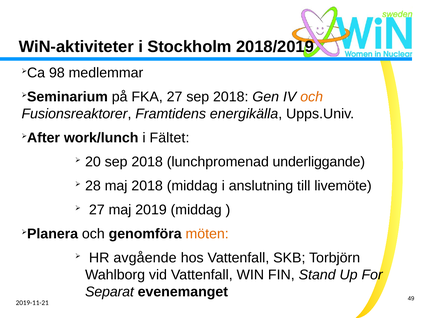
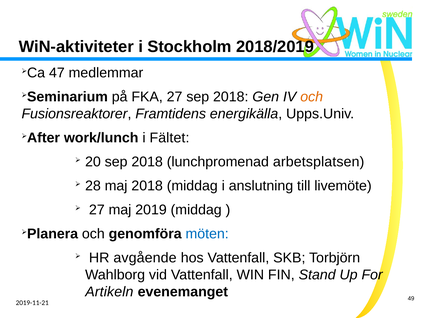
98: 98 -> 47 (57, 73)
underliggande: underliggande -> arbetsplatsen (319, 162)
möten colour: orange -> blue (207, 234)
Separat: Separat -> Artikeln (109, 292)
